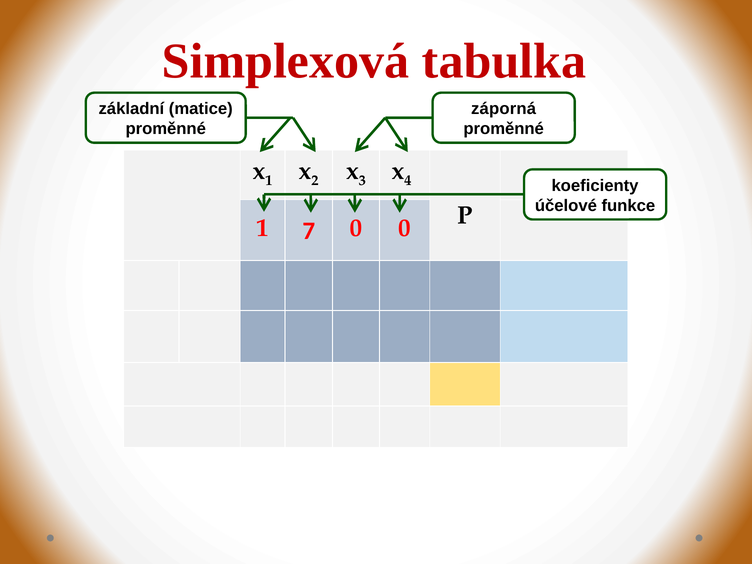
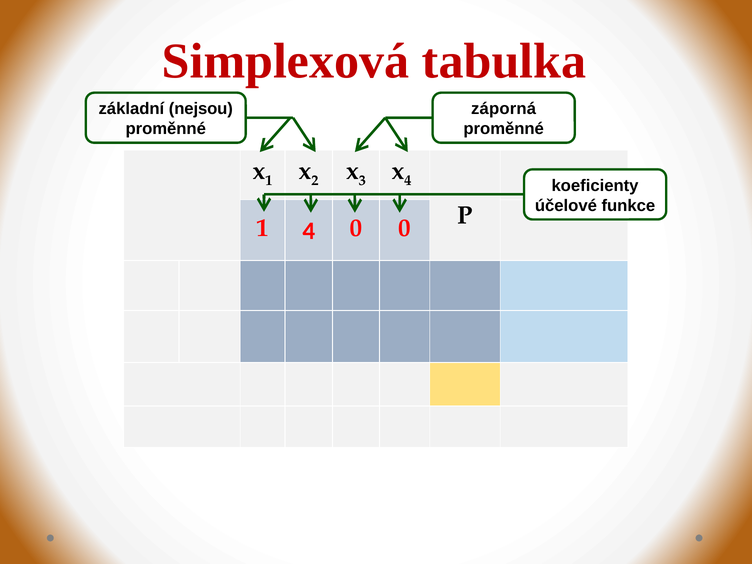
matice: matice -> nejsou (201, 109)
1 7: 7 -> 4 (309, 231)
